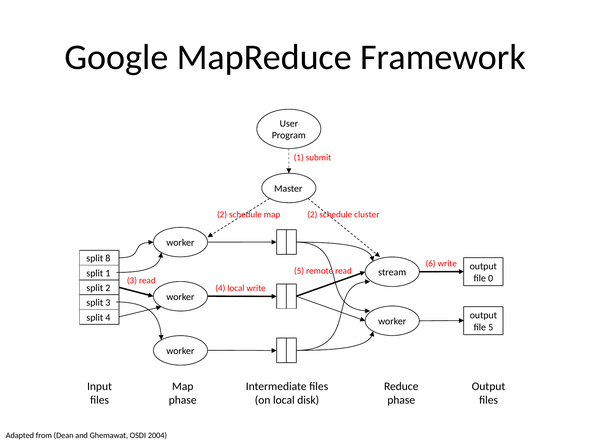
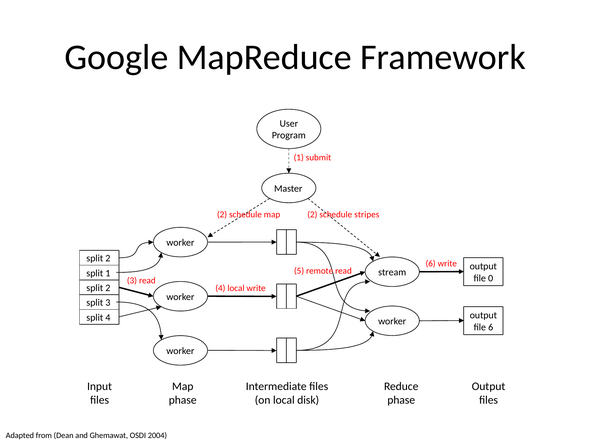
cluster: cluster -> stripes (367, 215)
8: 8 -> 2 (108, 259)
file 5: 5 -> 6 (491, 327)
